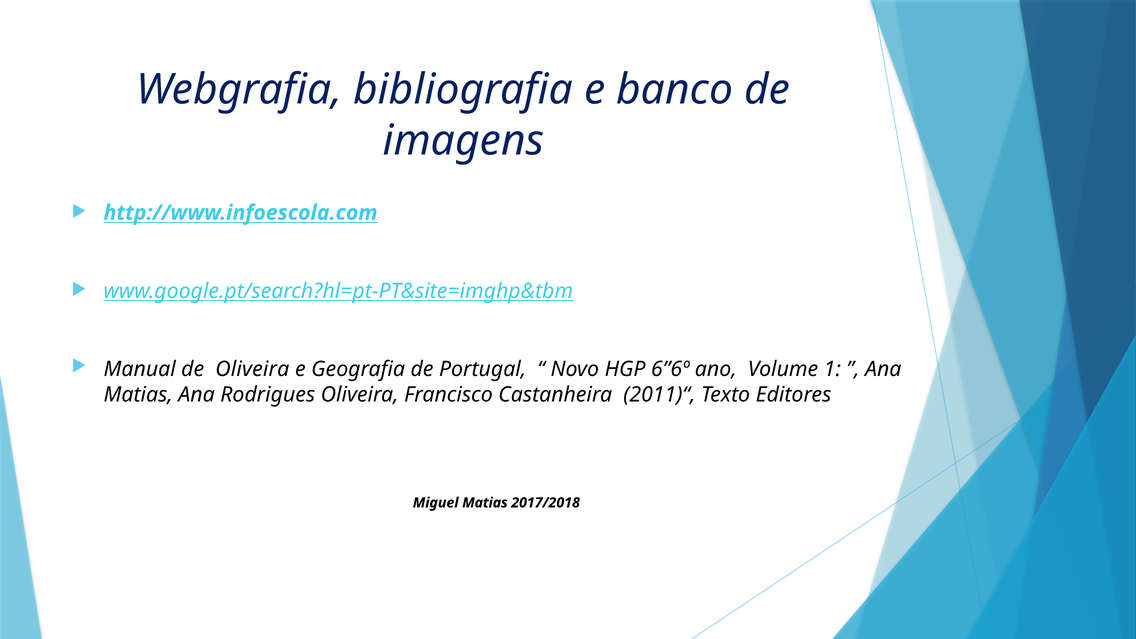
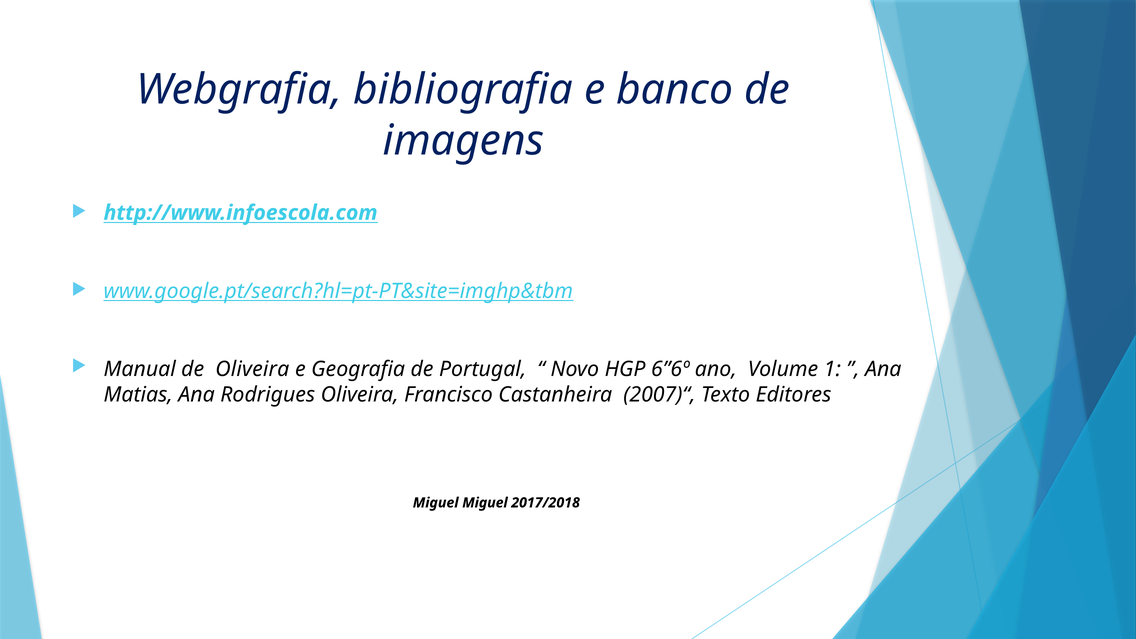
2011)“: 2011)“ -> 2007)“ (659, 395)
Miguel Matias: Matias -> Miguel (485, 503)
